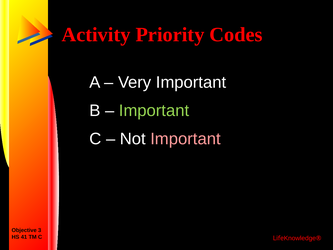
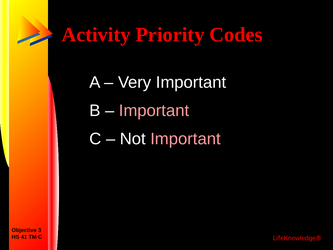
Important colour: light green -> pink (154, 111)
